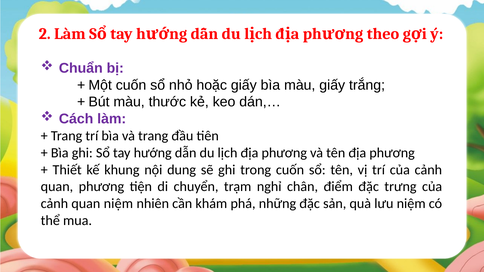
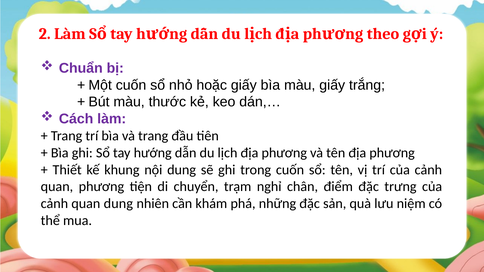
quan niệm: niệm -> dung (118, 204)
